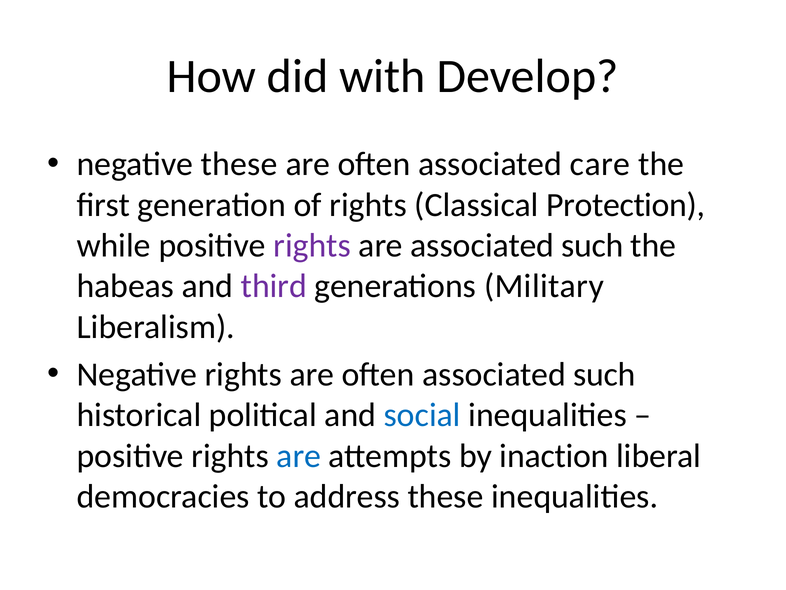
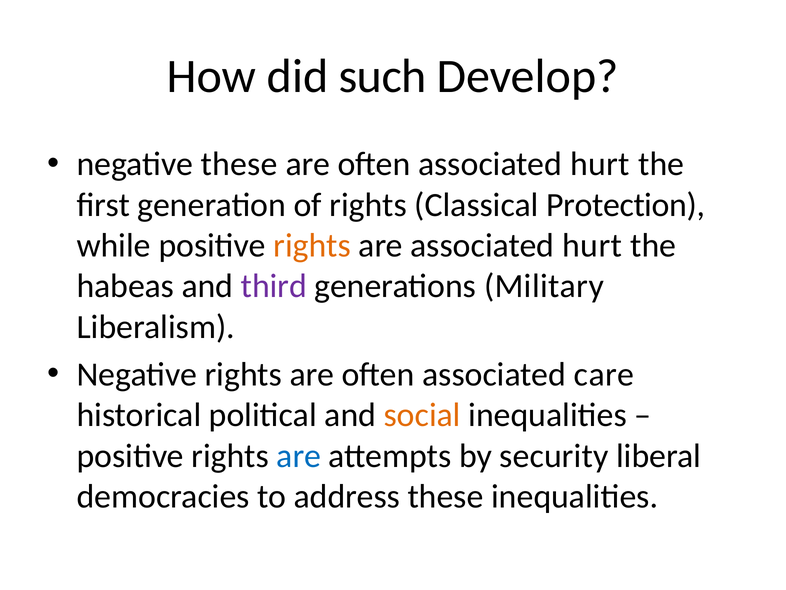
with: with -> such (383, 76)
often associated care: care -> hurt (600, 164)
rights colour: purple -> orange (312, 245)
are associated such: such -> hurt (592, 245)
often associated such: such -> care (604, 374)
social colour: blue -> orange (422, 415)
inaction: inaction -> security (554, 456)
